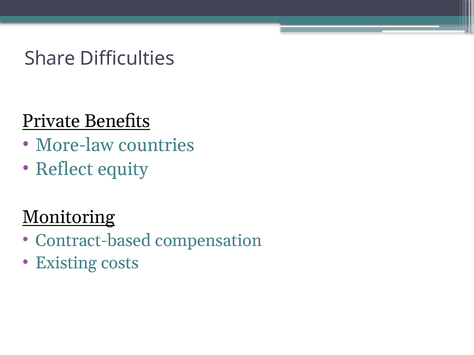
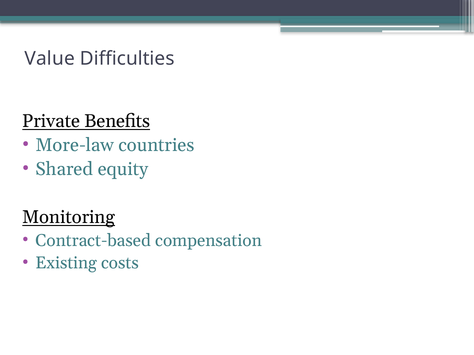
Share: Share -> Value (50, 59)
Reflect: Reflect -> Shared (64, 169)
